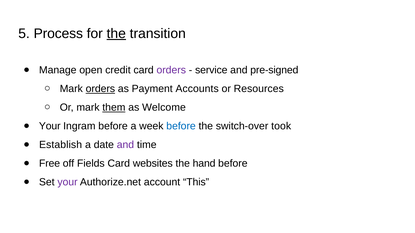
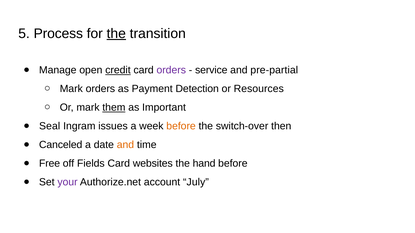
credit underline: none -> present (118, 70)
pre-signed: pre-signed -> pre-partial (274, 70)
orders underline: present -> none (100, 89)
Accounts: Accounts -> Detection (197, 89)
Welcome: Welcome -> Important (164, 108)
Your: Your -> Seal (50, 126)
Ingram before: before -> issues (113, 126)
before colour: blue -> orange (181, 126)
took: took -> then (281, 126)
Establish: Establish -> Canceled (61, 145)
and colour: purple -> orange (125, 145)
This: This -> July (196, 182)
